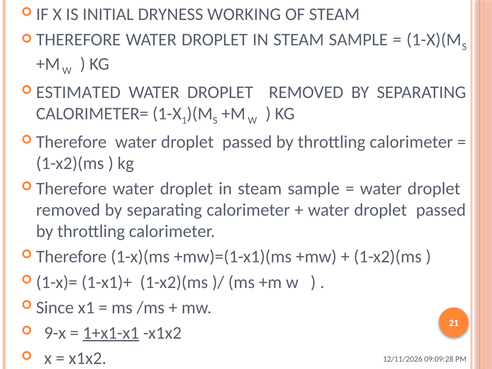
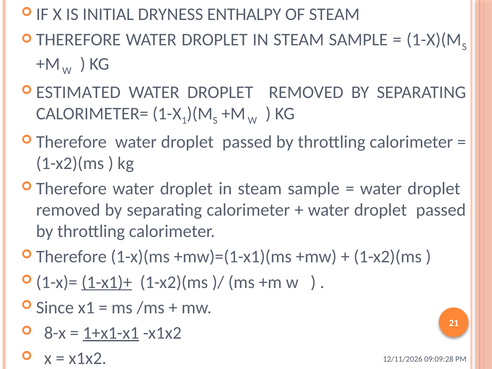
WORKING: WORKING -> ENTHALPY (244, 14)
1-x1)+ underline: none -> present (107, 282)
9-x: 9-x -> 8-x (55, 333)
